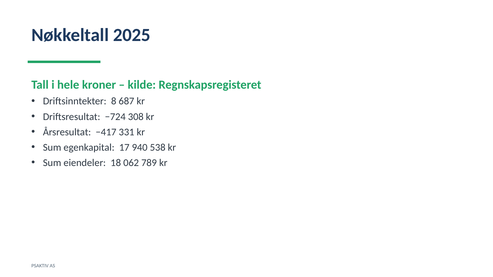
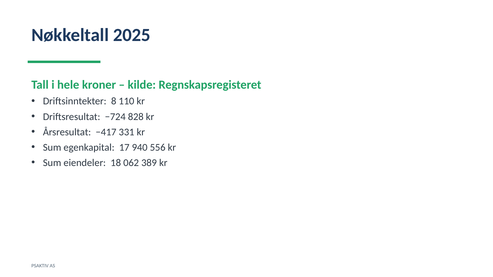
687: 687 -> 110 (126, 101)
308: 308 -> 828 (136, 117)
538: 538 -> 556 (158, 148)
789: 789 -> 389 (149, 163)
